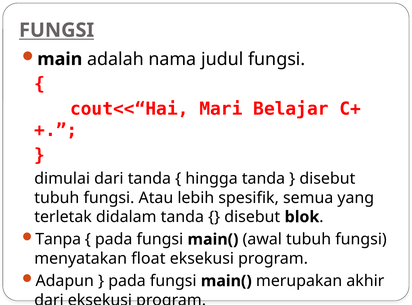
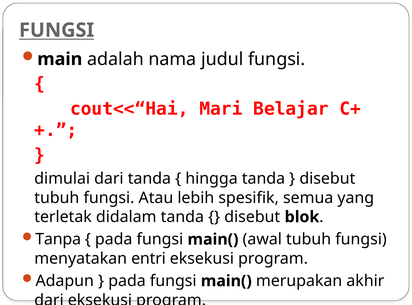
float: float -> entri (148, 258)
